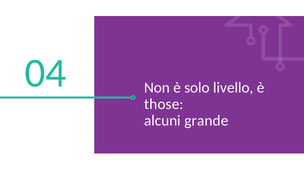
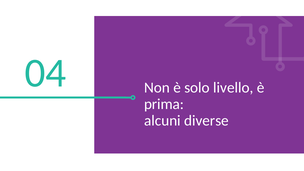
those: those -> prima (164, 104)
grande: grande -> diverse (206, 121)
